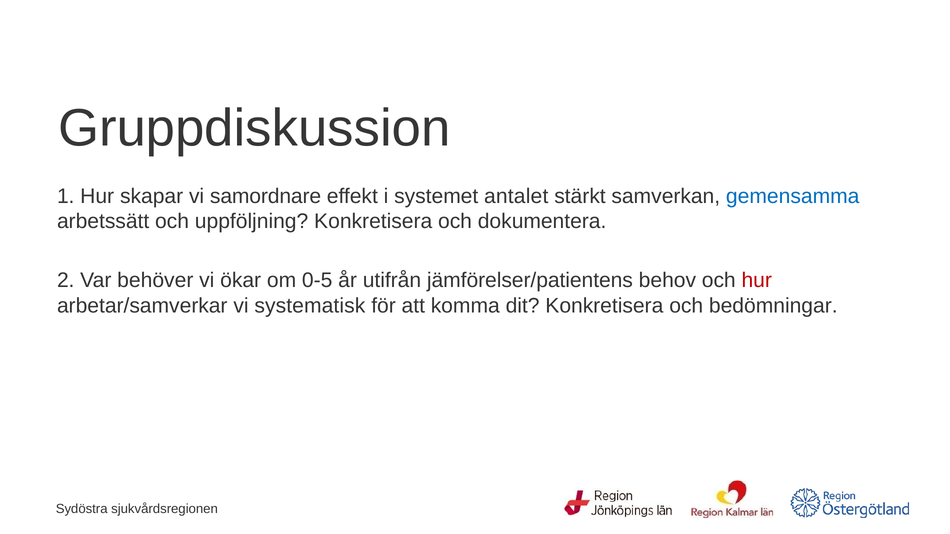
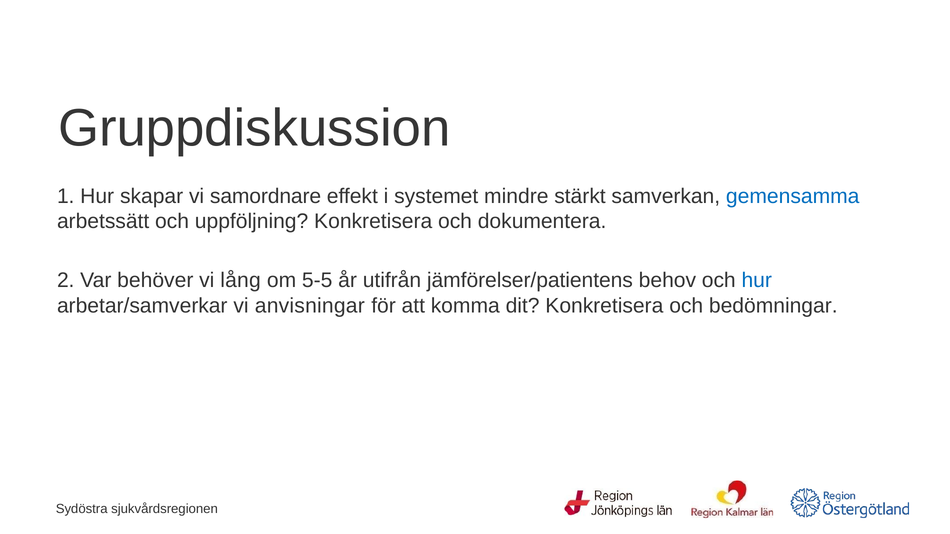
antalet: antalet -> mindre (516, 196)
ökar: ökar -> lång (241, 281)
0-5: 0-5 -> 5-5 (317, 281)
hur colour: red -> blue (757, 281)
systematisk: systematisk -> anvisningar (310, 306)
